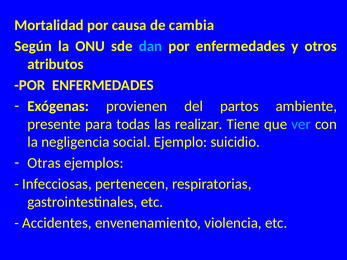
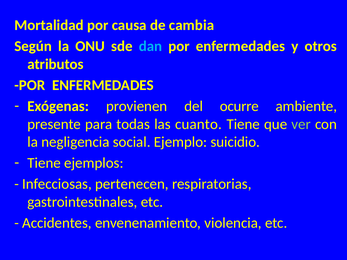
partos: partos -> ocurre (239, 106)
realizar: realizar -> cuanto (199, 124)
ver colour: light blue -> light green (301, 124)
Otras: Otras -> Tiene (44, 163)
